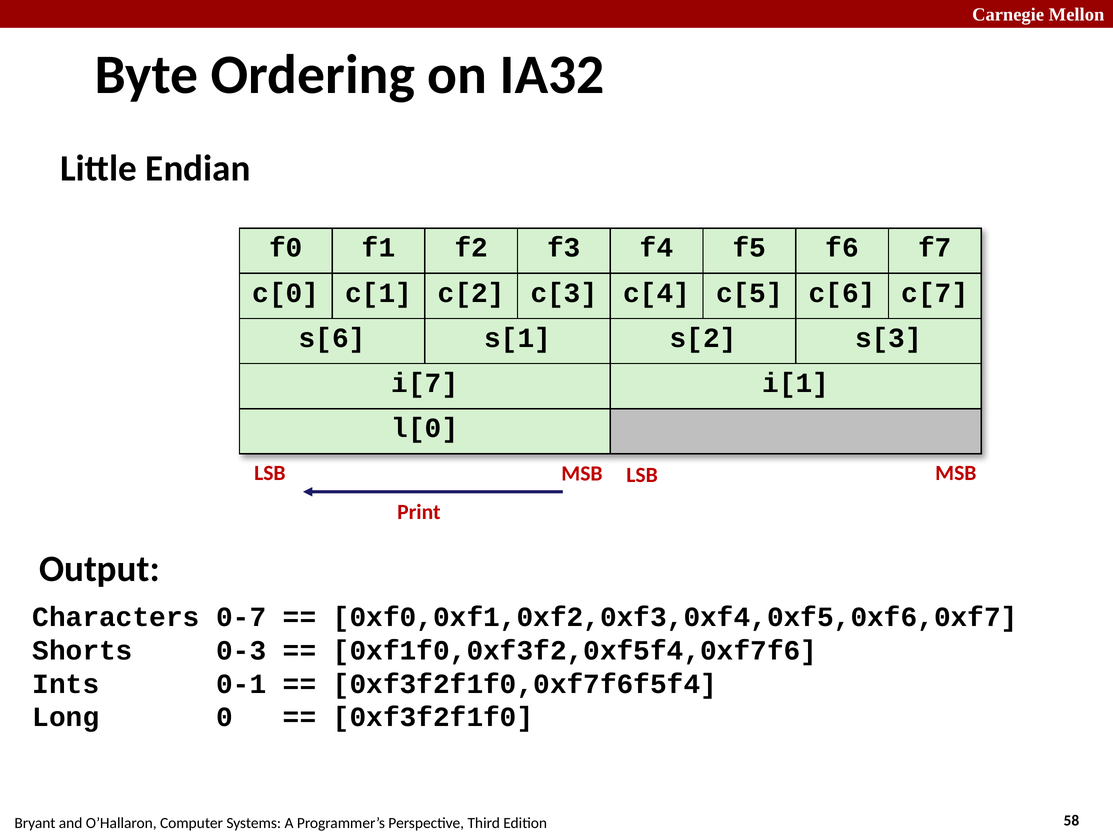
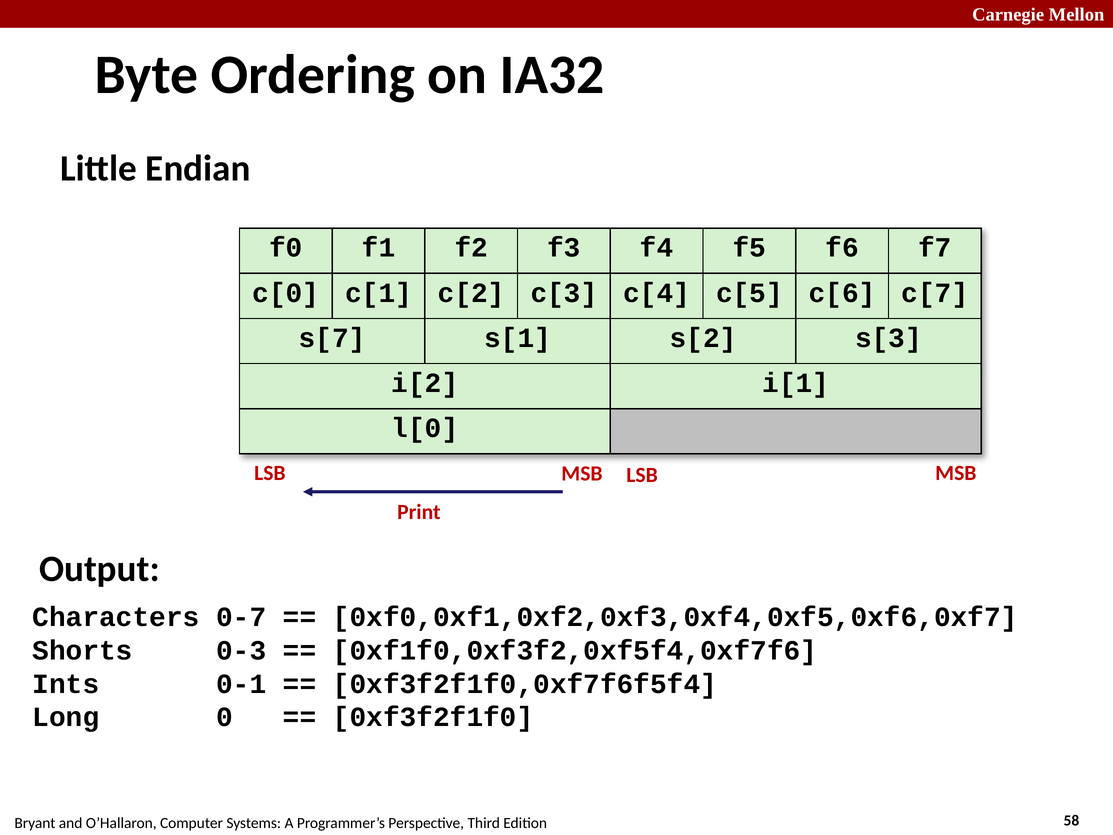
s[6: s[6 -> s[7 (332, 338)
i[7: i[7 -> i[2 (425, 383)
